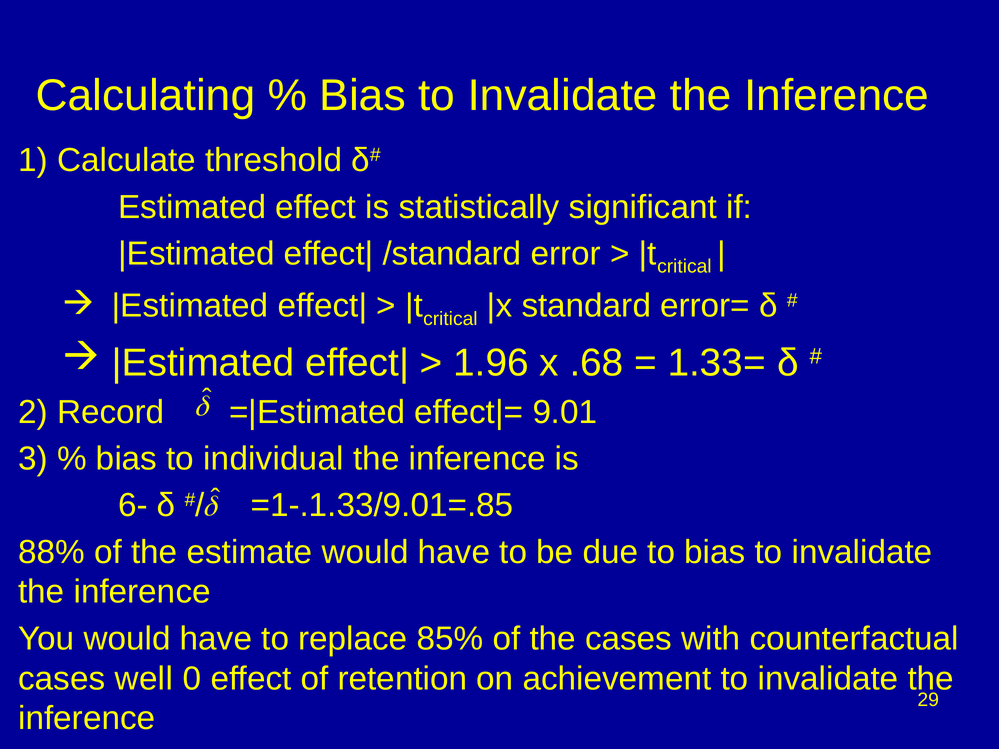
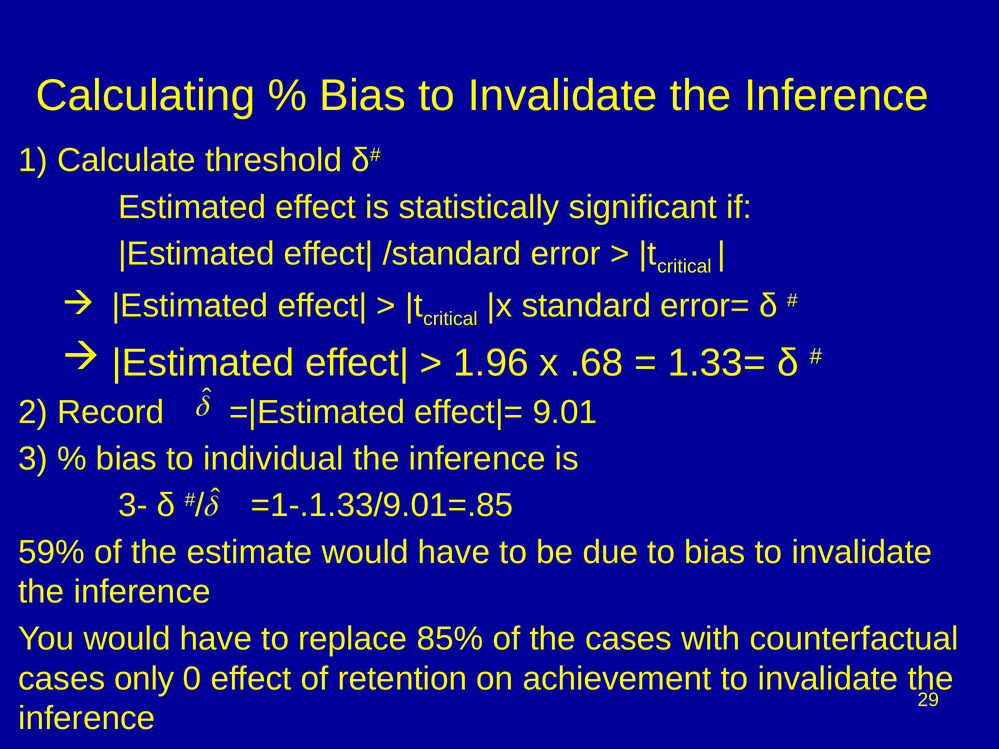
6-: 6- -> 3- (133, 506)
88%: 88% -> 59% (52, 552)
well: well -> only (144, 679)
